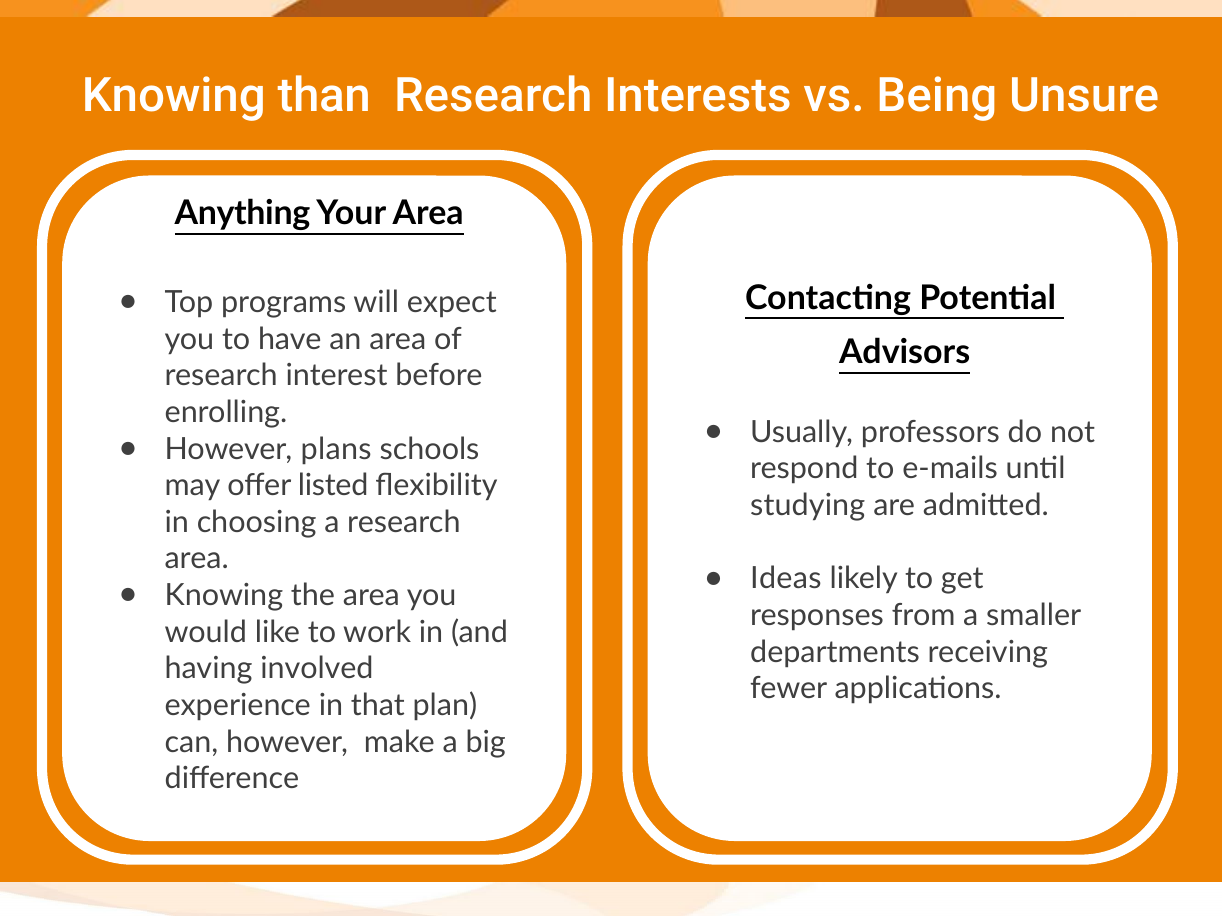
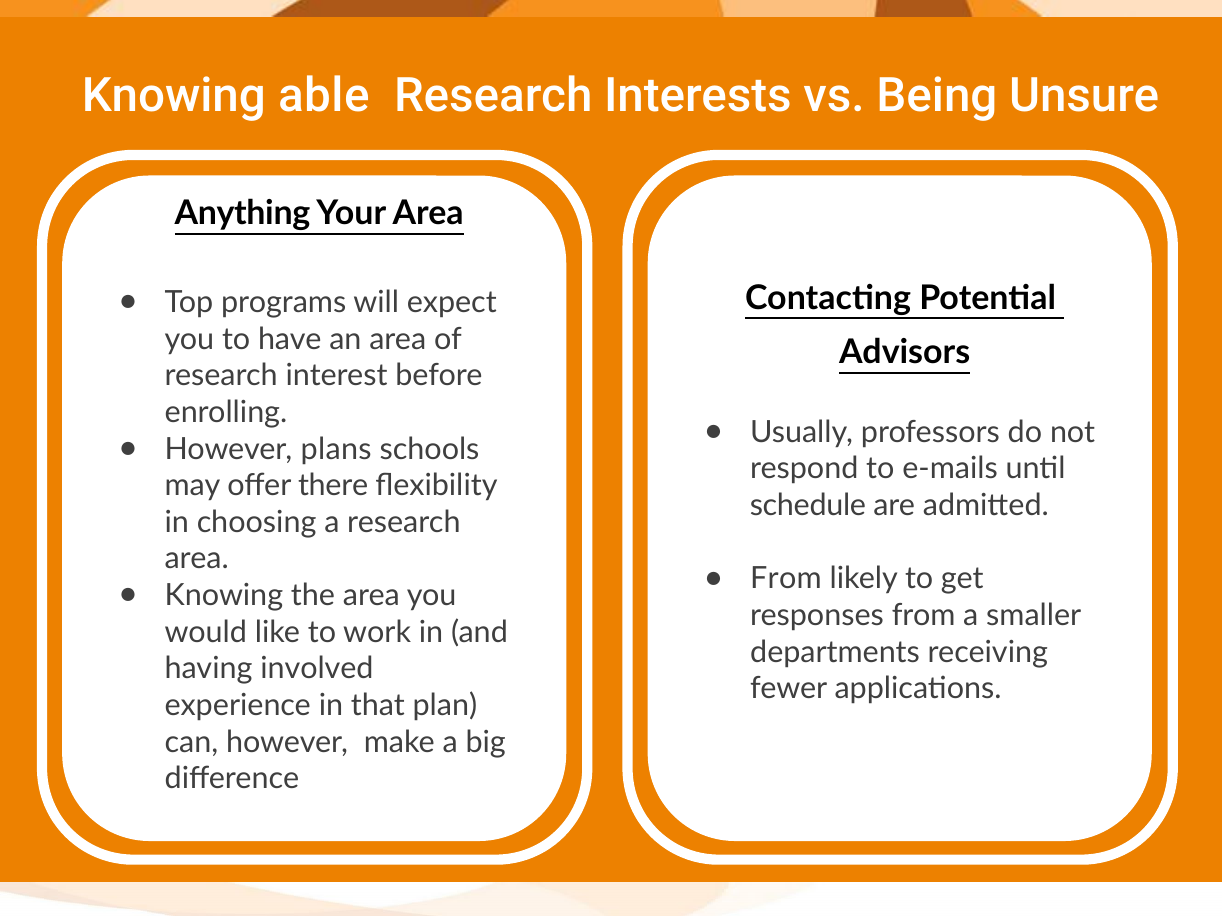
than: than -> able (324, 96)
listed: listed -> there (333, 486)
studying: studying -> schedule (808, 506)
Ideas: Ideas -> From (786, 579)
